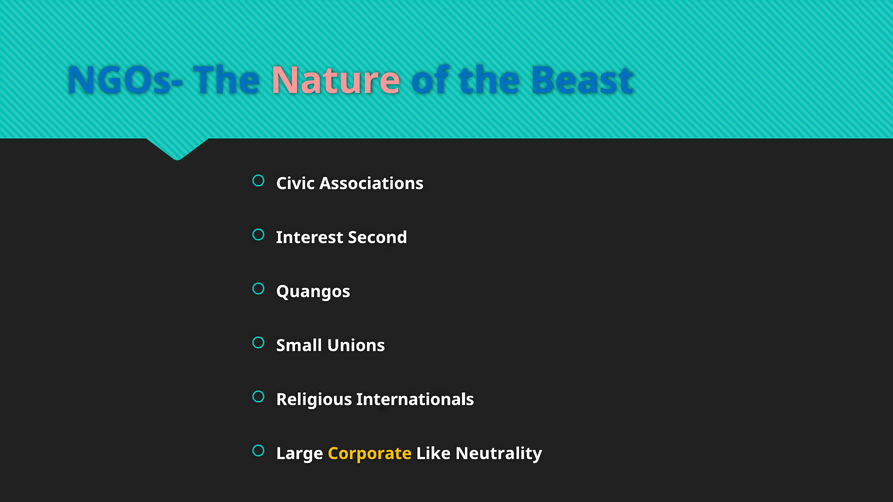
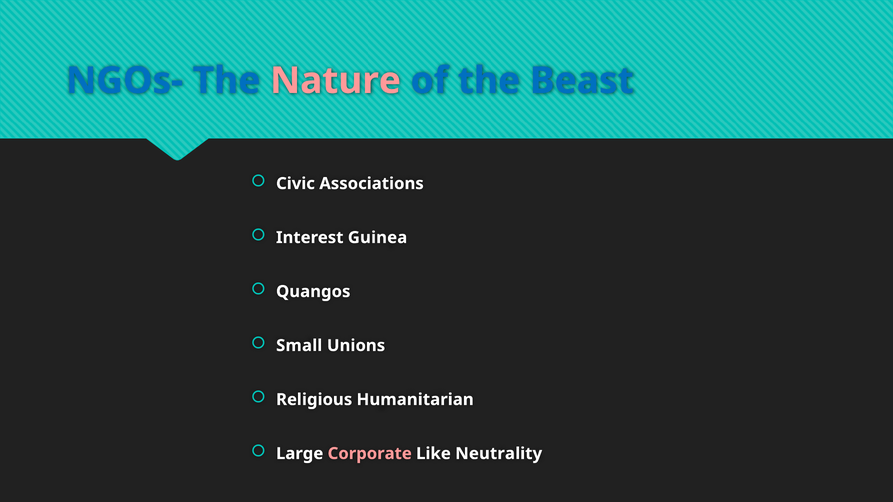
Second: Second -> Guinea (378, 238)
Internationals: Internationals -> Humanitarian (415, 400)
Corporate colour: yellow -> pink (370, 454)
